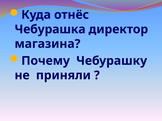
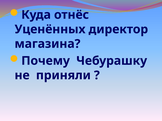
Чебурашка: Чебурашка -> Уценённых (50, 29)
